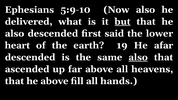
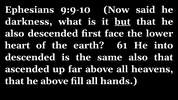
5:9-10: 5:9-10 -> 9:9-10 (75, 10)
Now also: also -> said (145, 10)
delivered: delivered -> darkness (29, 22)
said: said -> face (114, 34)
19: 19 -> 61 (122, 45)
afar: afar -> into (164, 45)
also underline: present -> none (138, 57)
